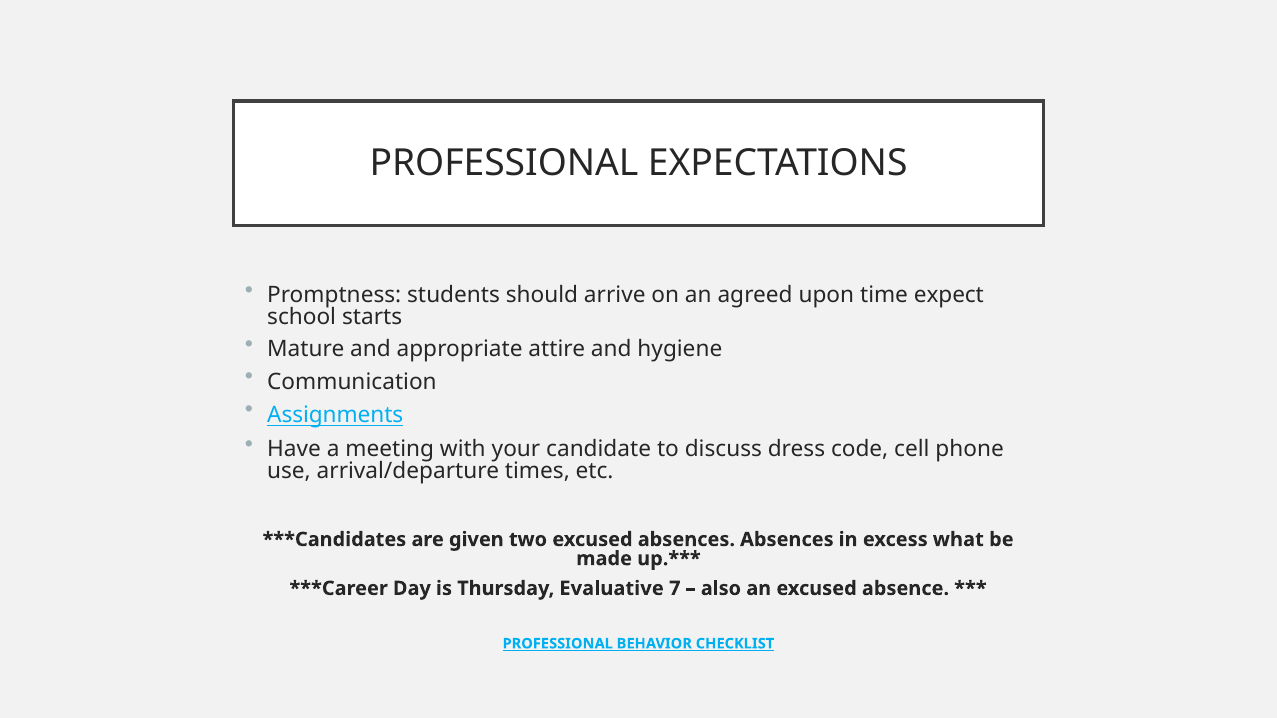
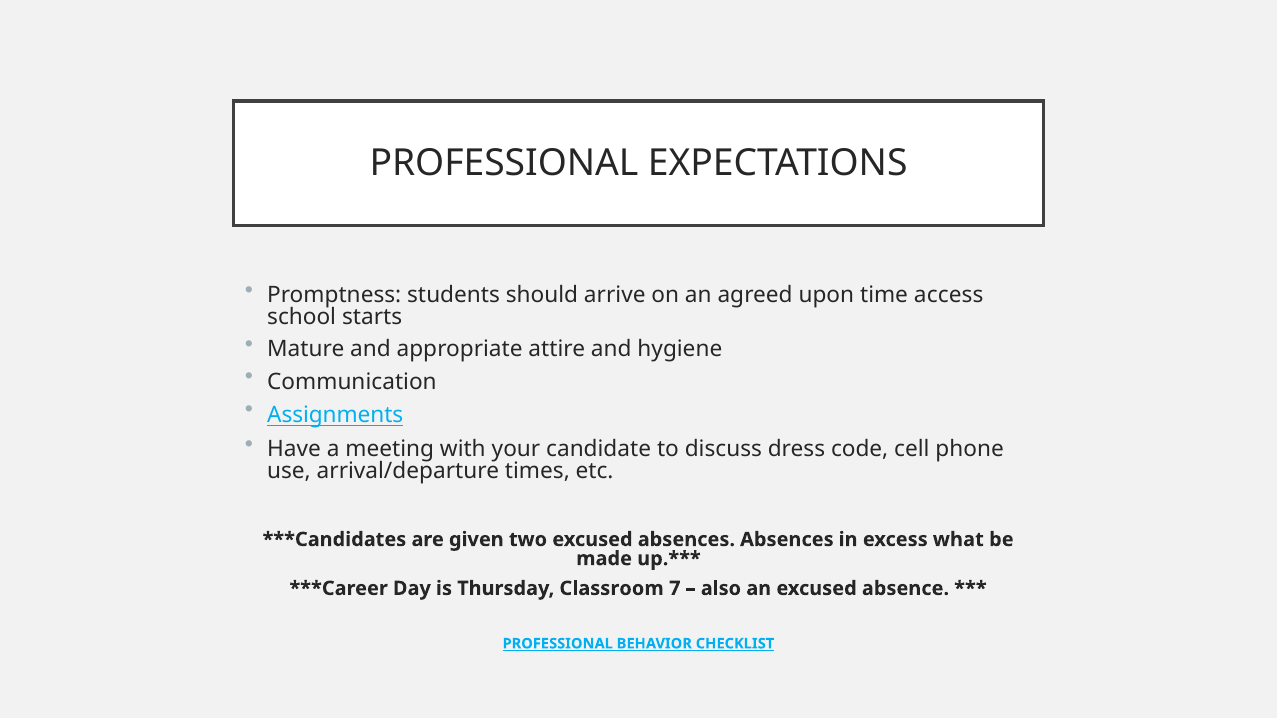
expect: expect -> access (949, 295)
Evaluative: Evaluative -> Classroom (612, 589)
